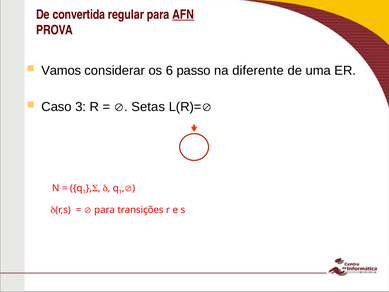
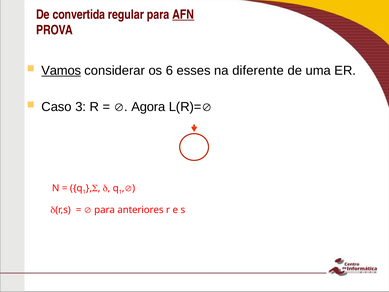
Vamos underline: none -> present (61, 71)
passo: passo -> esses (194, 71)
Setas: Setas -> Agora (148, 107)
transições: transições -> anteriores (140, 210)
